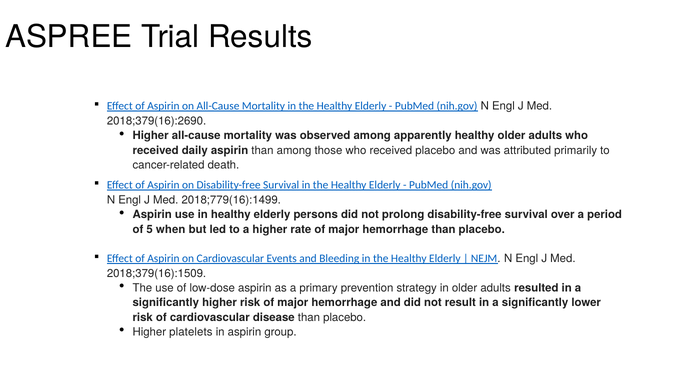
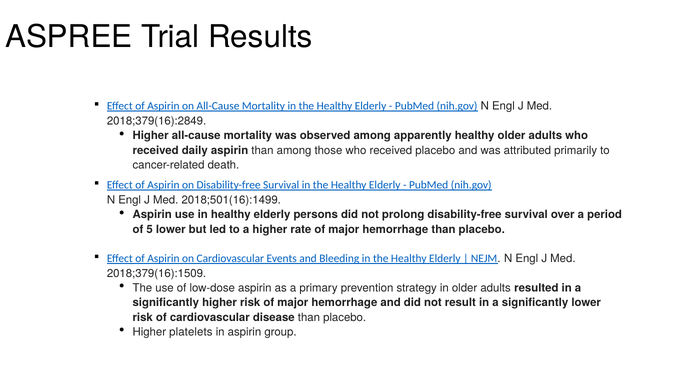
2018;379(16):2690: 2018;379(16):2690 -> 2018;379(16):2849 (157, 121)
2018;779(16):1499: 2018;779(16):1499 -> 2018;501(16):1499 (231, 200)
5 when: when -> lower (171, 230)
